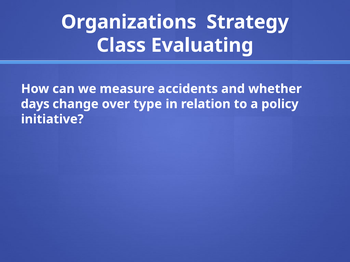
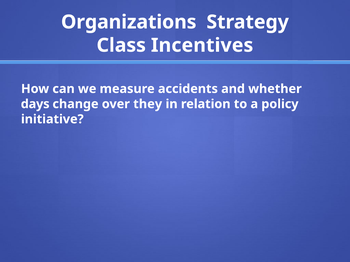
Evaluating: Evaluating -> Incentives (202, 45)
type: type -> they (148, 104)
